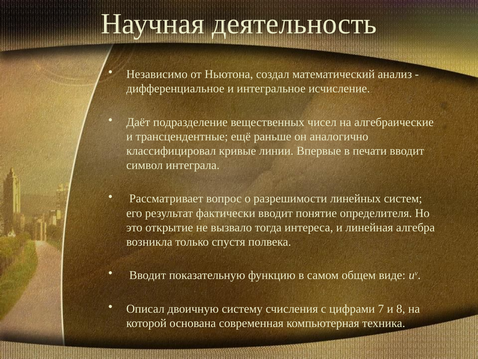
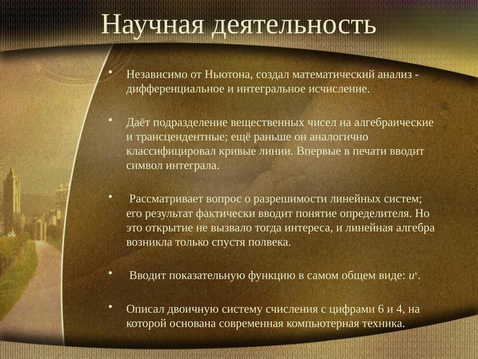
7: 7 -> 6 (381, 308)
8: 8 -> 4 (401, 308)
